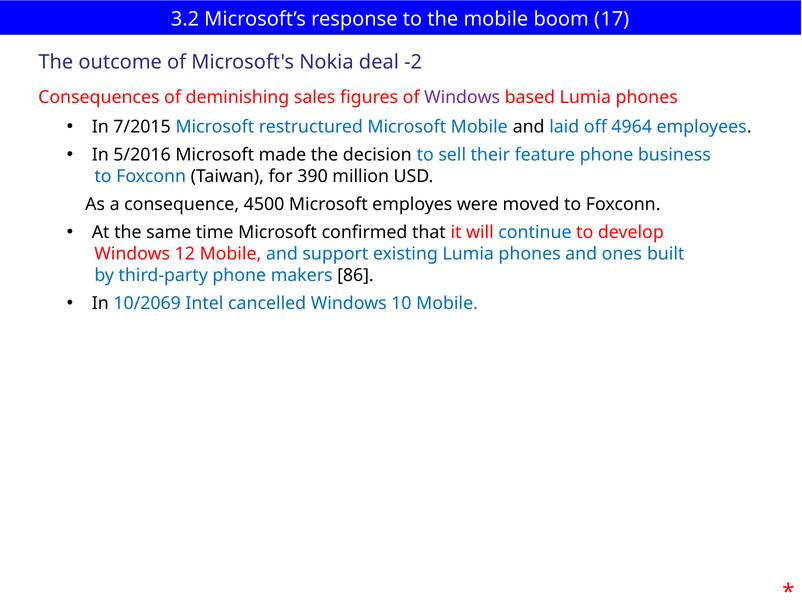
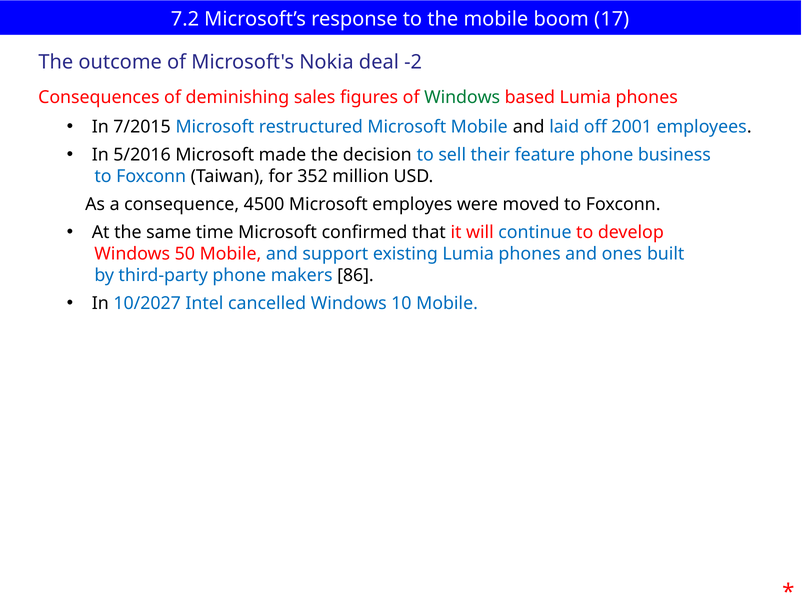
3.2: 3.2 -> 7.2 (185, 19)
Windows colour: purple -> green (462, 97)
4964: 4964 -> 2001 (632, 127)
390: 390 -> 352 (313, 176)
12: 12 -> 50 (185, 254)
10/2069: 10/2069 -> 10/2027 (147, 303)
